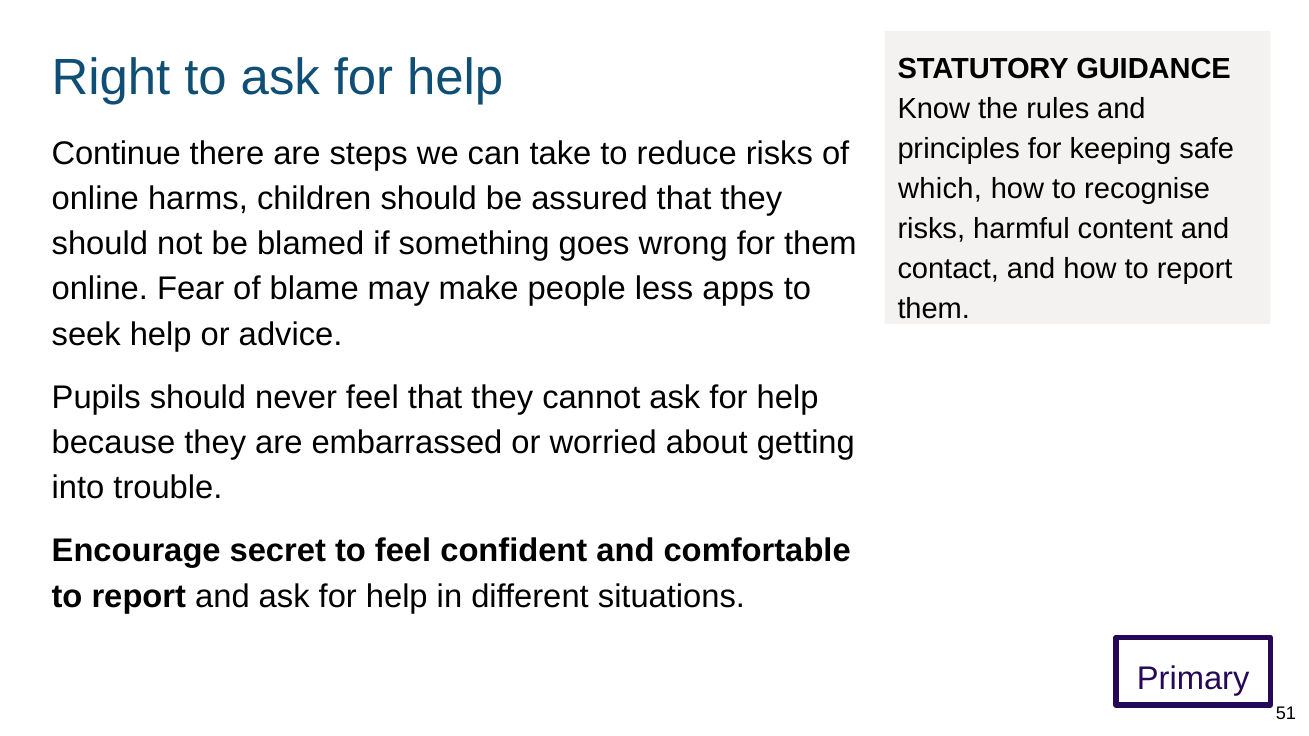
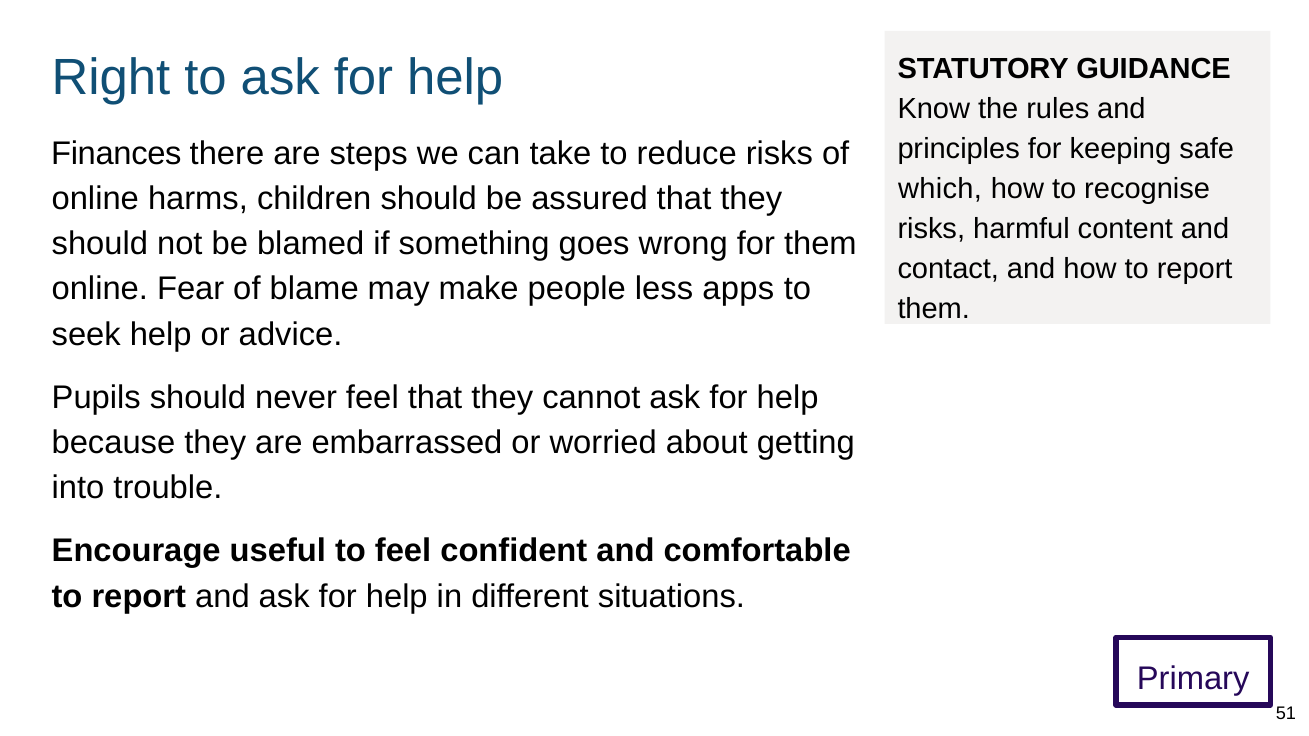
Continue: Continue -> Finances (116, 154)
secret: secret -> useful (278, 551)
